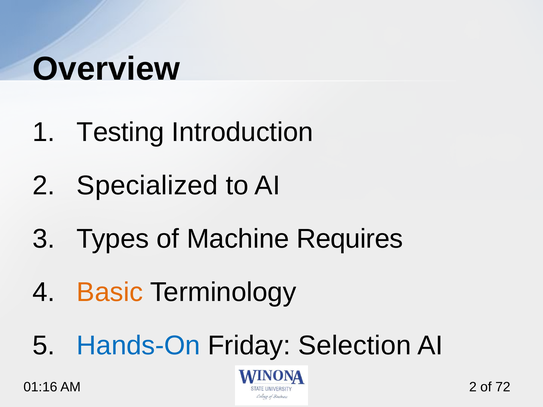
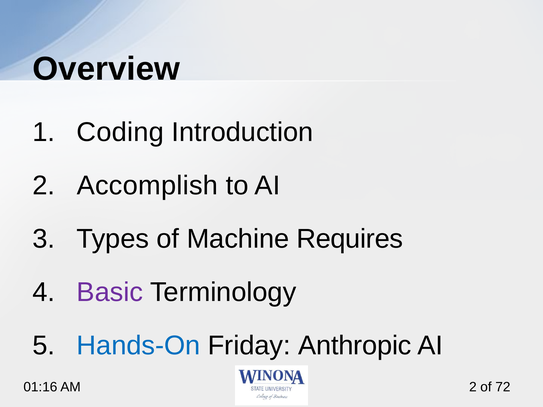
Testing: Testing -> Coding (120, 132)
Specialized: Specialized -> Accomplish (147, 186)
Basic colour: orange -> purple (110, 292)
Selection: Selection -> Anthropic (355, 346)
